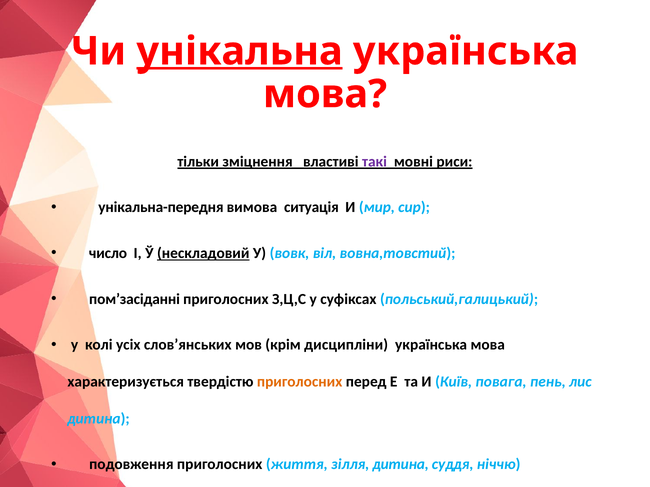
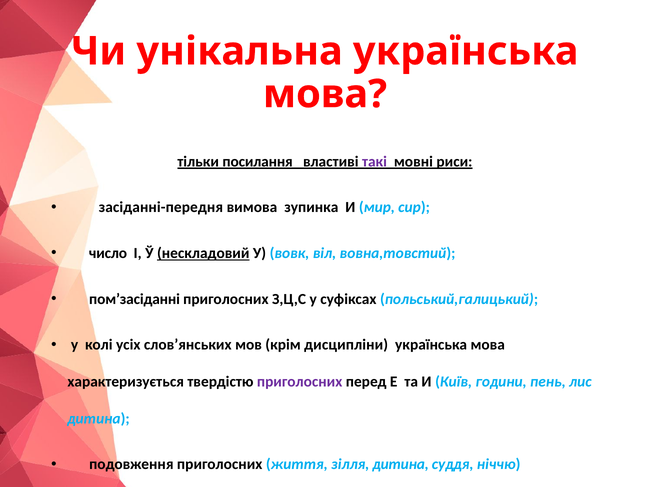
унікальна underline: present -> none (240, 51)
зміцнення: зміцнення -> посилання (258, 162)
унікальна-передня: унікальна-передня -> засіданні-передня (161, 208)
ситуація: ситуація -> зупинка (311, 208)
приголосних colour: orange -> purple (300, 382)
повага: повага -> години (501, 382)
